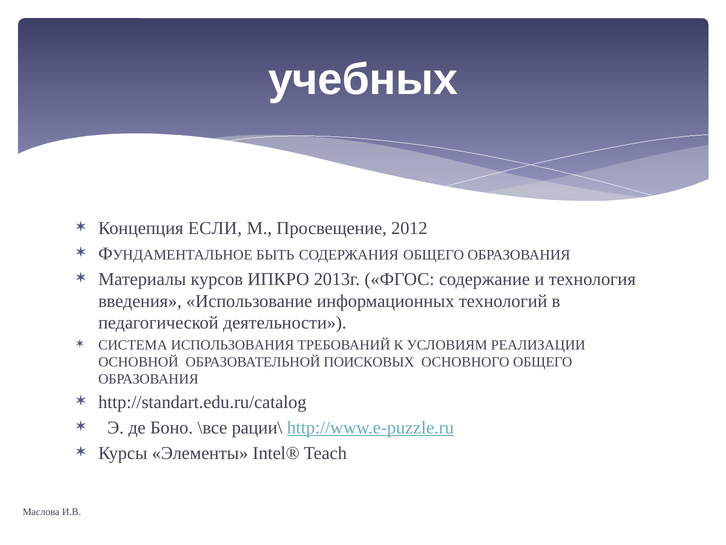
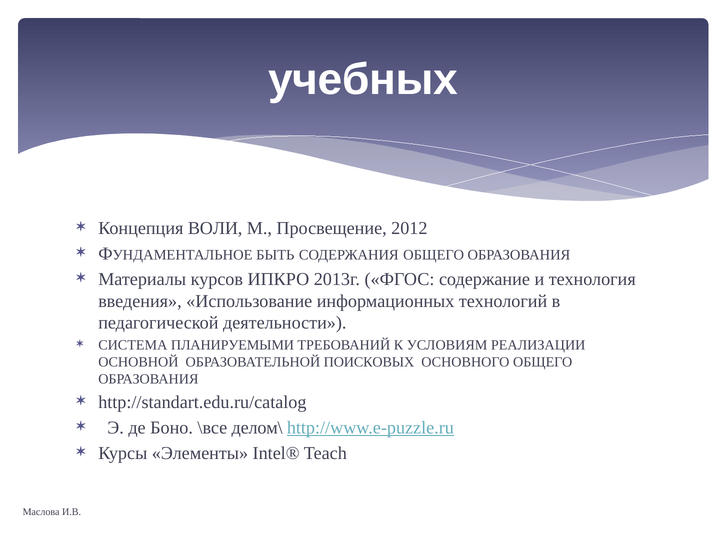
ЕСЛИ: ЕСЛИ -> ВОЛИ (215, 228)
ИСПОЛЬЗОВАНИЯ: ИСПОЛЬЗОВАНИЯ -> ПЛАНИРУЕМЫМИ (232, 345)
рации\: рации\ -> делом\ (257, 427)
